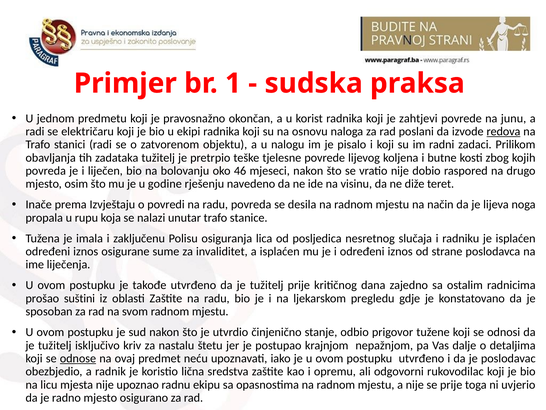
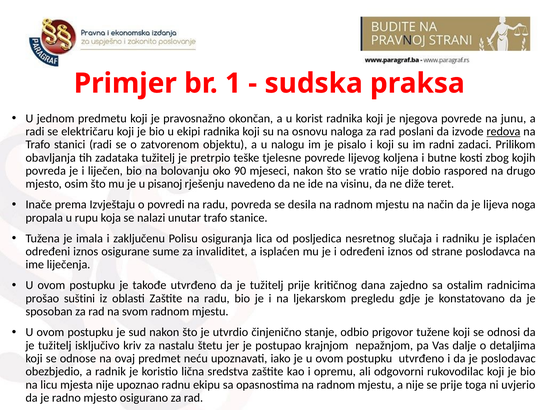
zahtjevi: zahtjevi -> njegova (418, 118)
46: 46 -> 90 (240, 171)
godine: godine -> pisanoj (165, 184)
odnose underline: present -> none (78, 358)
